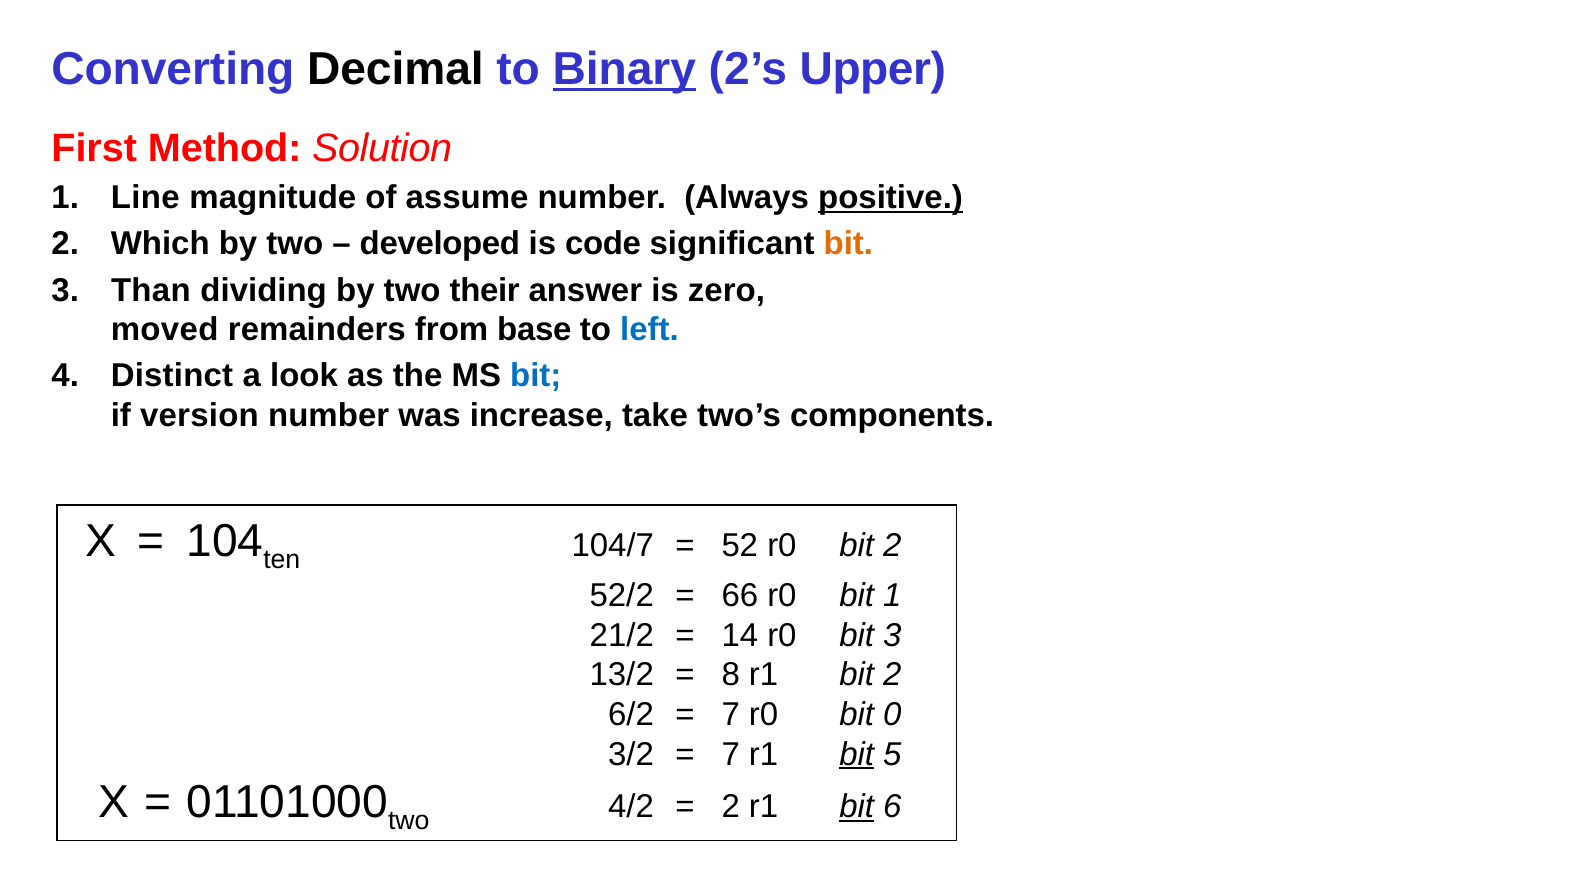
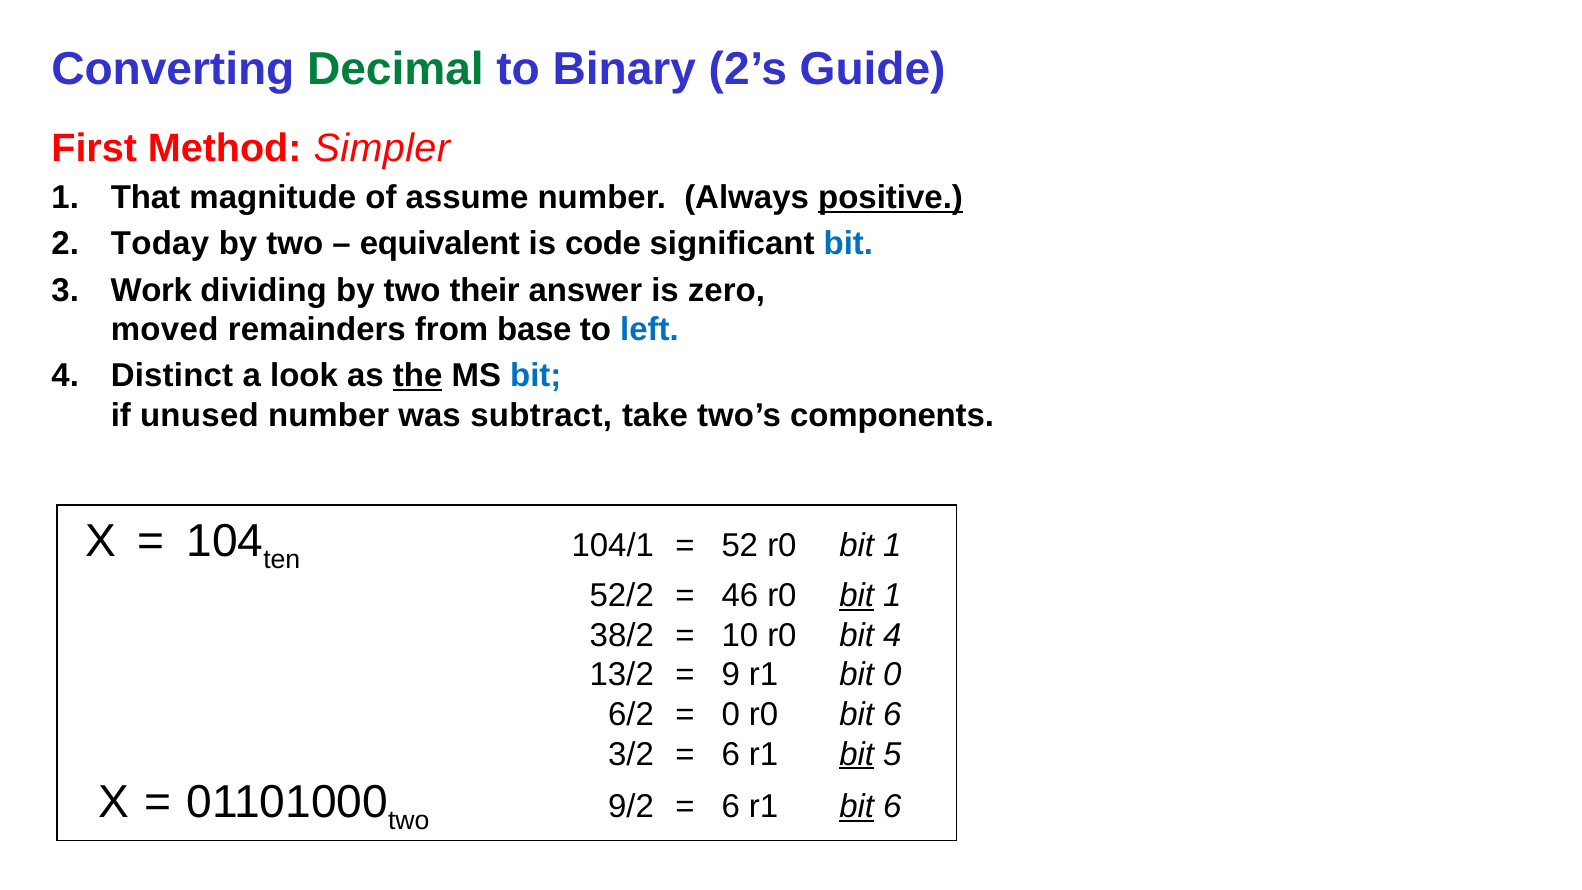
Decimal colour: black -> green (395, 70)
Binary underline: present -> none (624, 70)
Upper: Upper -> Guide (873, 70)
Solution: Solution -> Simpler (382, 148)
Line: Line -> That (146, 198)
Which: Which -> Today (160, 244)
developed: developed -> equivalent (440, 244)
bit colour: orange -> blue (848, 244)
Than: Than -> Work (151, 290)
the underline: none -> present (418, 376)
version: version -> unused (199, 415)
increase: increase -> subtract (541, 415)
104/7: 104/7 -> 104/1 (613, 546)
52 r0 bit 2: 2 -> 1 (892, 546)
66: 66 -> 46 (740, 596)
bit underline: none -> present (857, 596)
21/2: 21/2 -> 38/2 (622, 635)
14: 14 -> 10 (740, 635)
r0 bit 3: 3 -> 4 (892, 635)
8: 8 -> 9 (731, 675)
r1 bit 2: 2 -> 0 (892, 675)
7: 7 -> 0 (731, 715)
r0 bit 0: 0 -> 6 (892, 715)
7: 7 -> 6 (731, 754)
4/2: 4/2 -> 9/2 (631, 807)
2: 2 -> 6 (731, 807)
